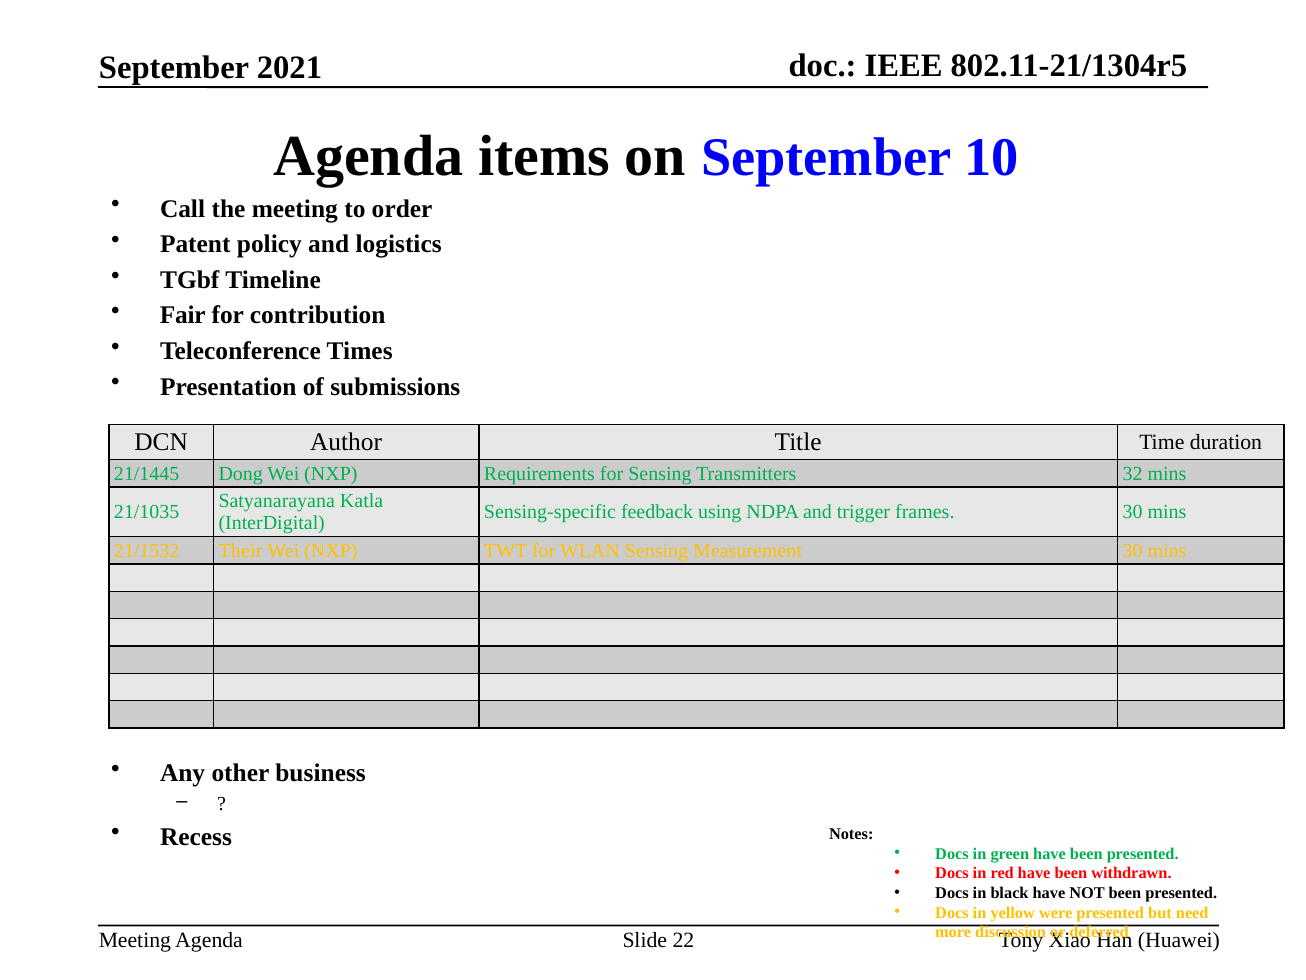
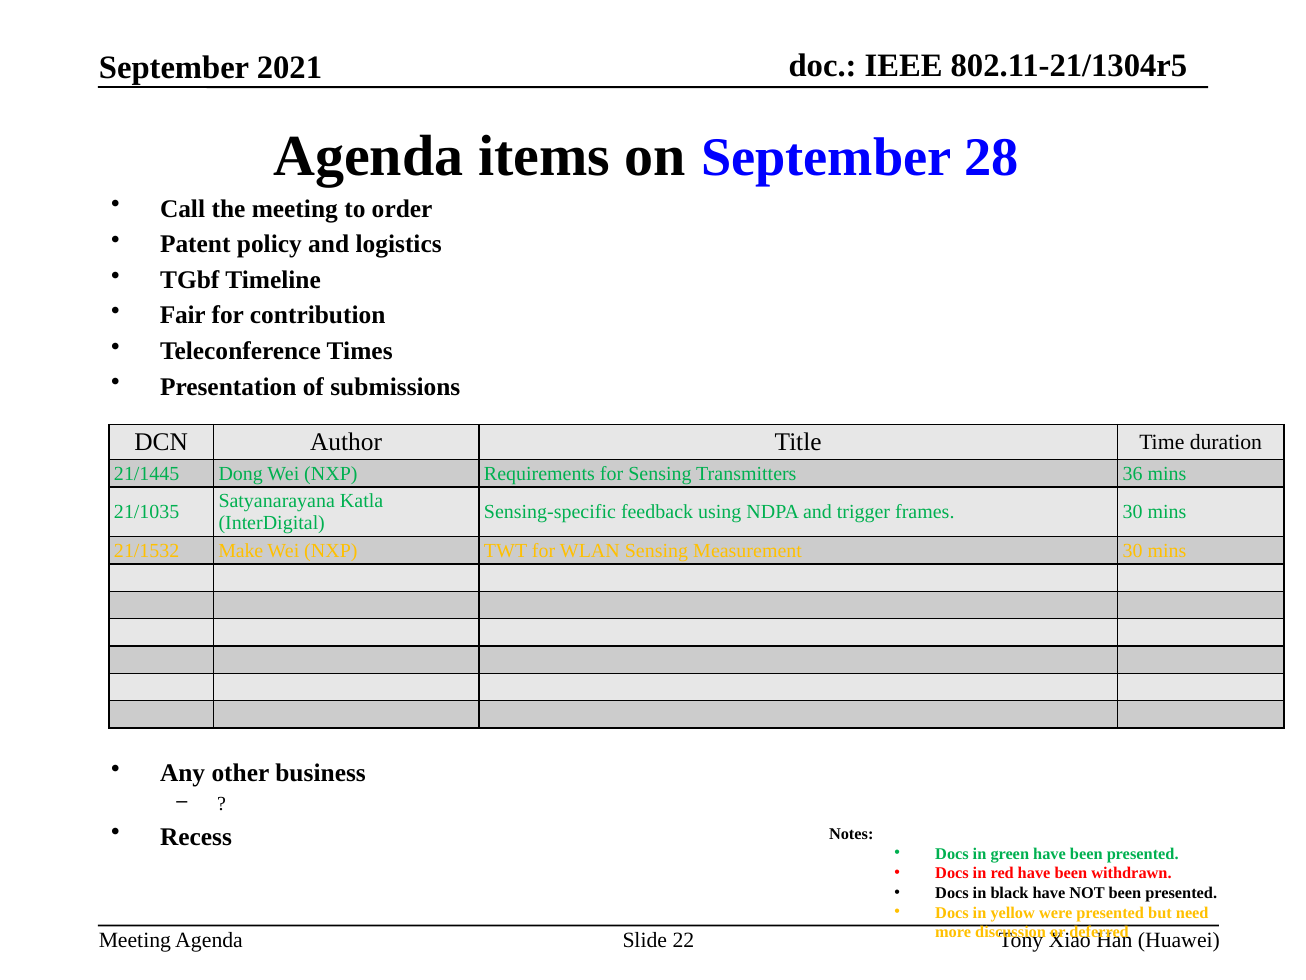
10: 10 -> 28 (991, 158)
32: 32 -> 36 (1133, 473)
Their: Their -> Make (241, 550)
